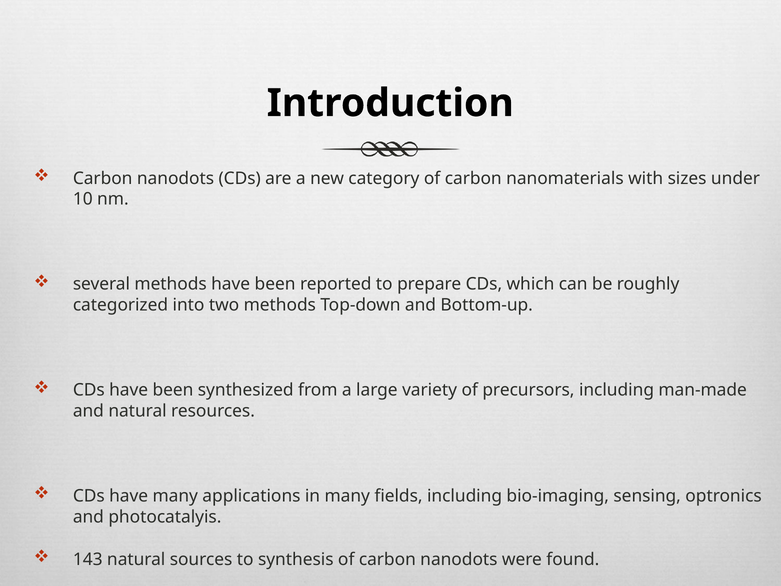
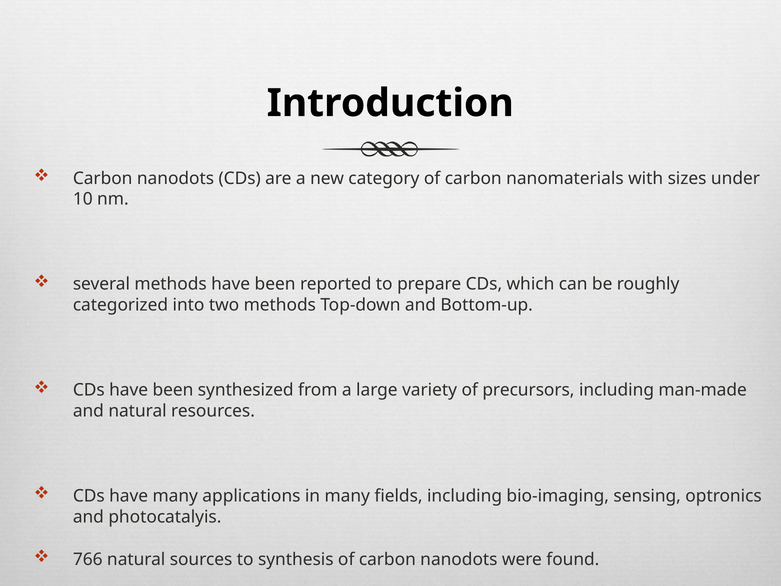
143: 143 -> 766 (88, 559)
